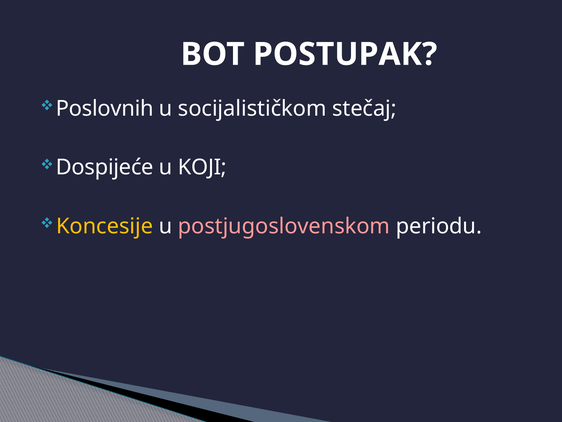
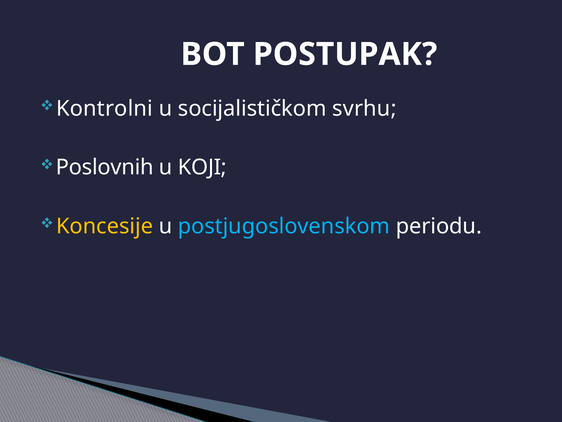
Poslovnih: Poslovnih -> Kontrolni (105, 108)
stečaj: stečaj -> svrhu (364, 108)
Dospijeće: Dospijeće -> Poslovnih (105, 167)
postjugoslovenskom colour: pink -> light blue (284, 226)
